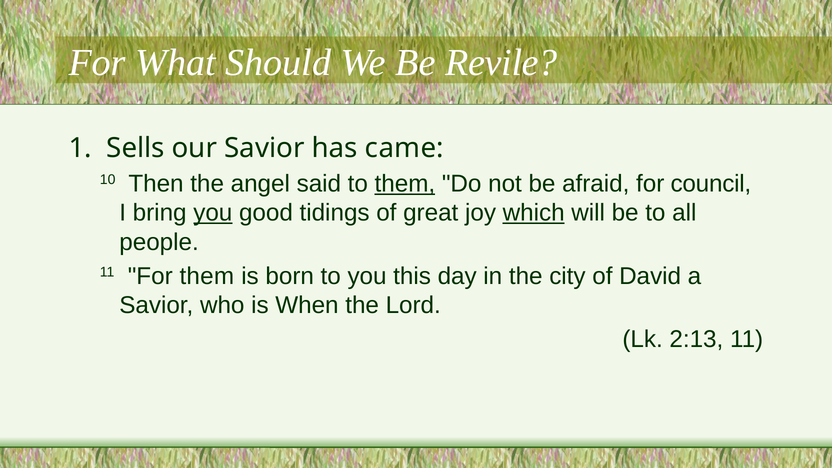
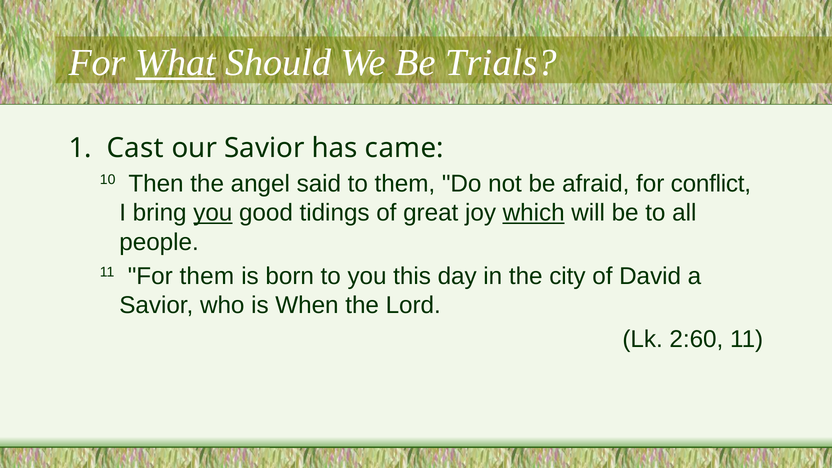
What underline: none -> present (175, 62)
Revile: Revile -> Trials (501, 62)
Sells: Sells -> Cast (135, 148)
them underline: present -> none (405, 184)
council: council -> conflict (711, 184)
2:13: 2:13 -> 2:60 (696, 339)
